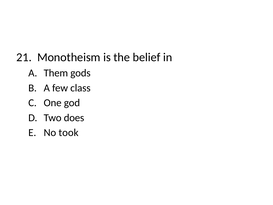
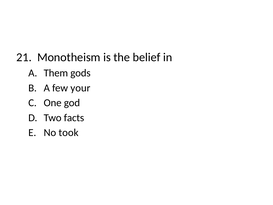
class: class -> your (80, 88)
does: does -> facts (74, 118)
